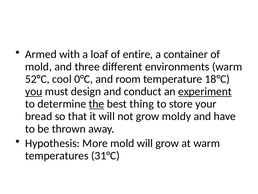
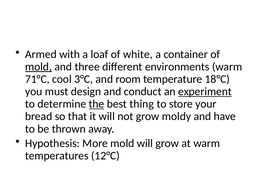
entire: entire -> white (138, 54)
mold underline: none -> present (39, 67)
52°C: 52°C -> 71°C (37, 79)
0°C: 0°C -> 3°C (84, 79)
you underline: present -> none (34, 91)
31°C: 31°C -> 12°C (105, 155)
